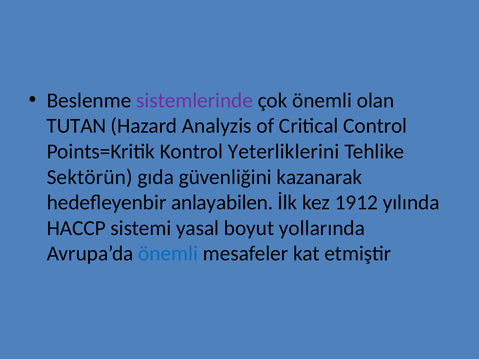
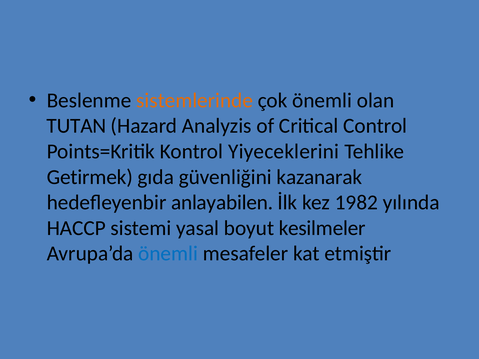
sistemlerinde colour: purple -> orange (195, 100)
Yeterliklerini: Yeterliklerini -> Yiyeceklerini (284, 152)
Sektörün: Sektörün -> Getirmek (90, 177)
1912: 1912 -> 1982 (356, 203)
yollarında: yollarında -> kesilmeler (322, 228)
